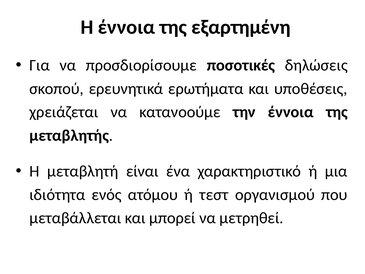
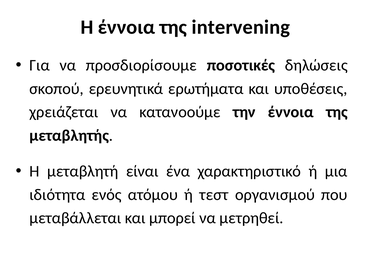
εξαρτημένη: εξαρτημένη -> intervening (241, 27)
